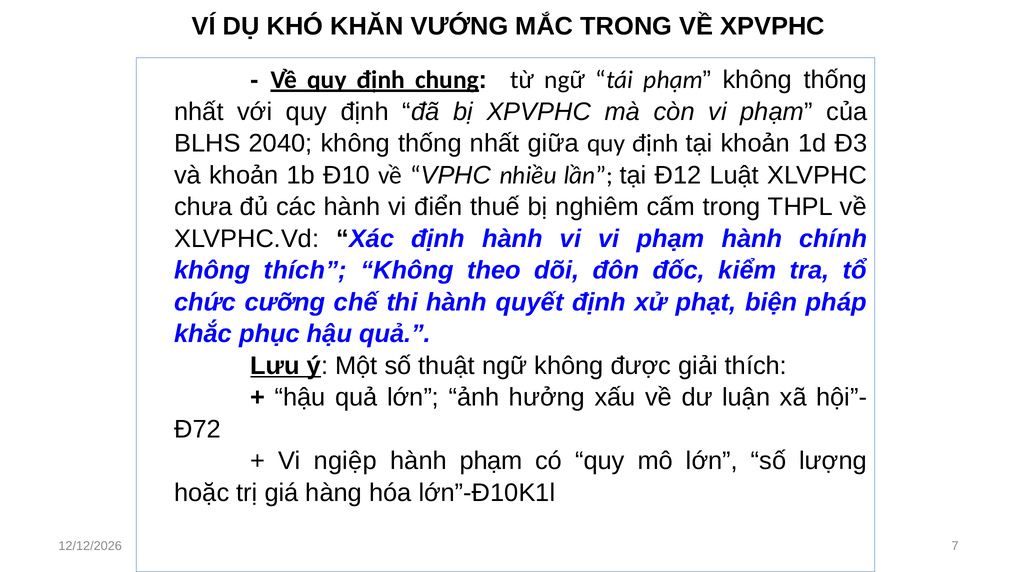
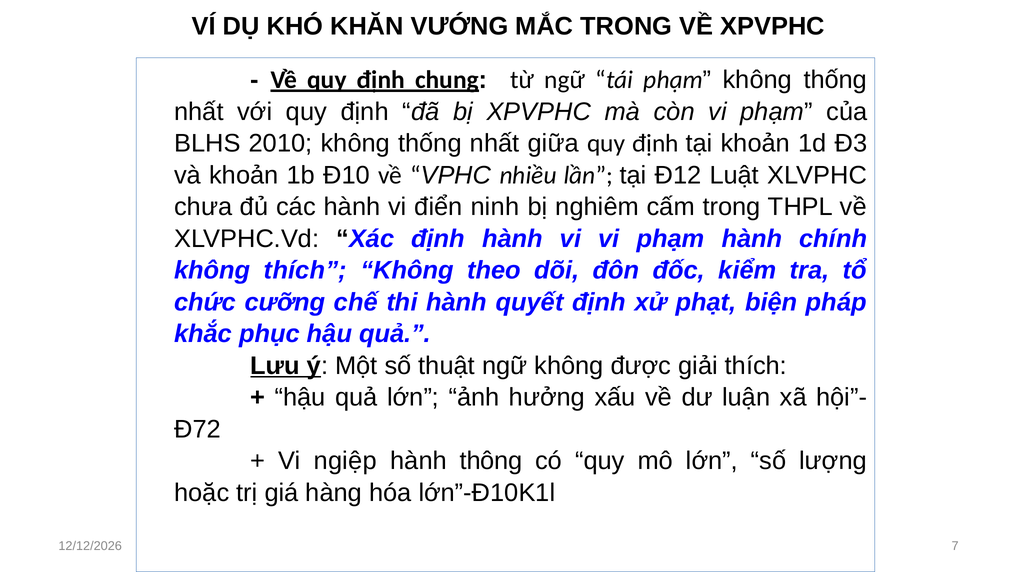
2040: 2040 -> 2010 (281, 143)
thuế: thuế -> ninh (495, 207)
hành phạm: phạm -> thông (491, 461)
